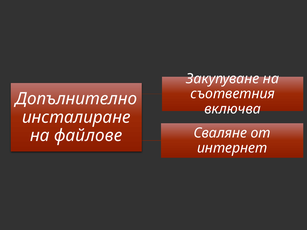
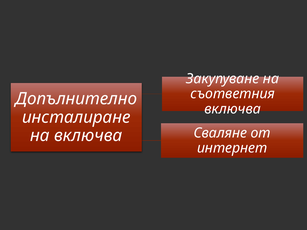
на файлове: файлове -> включва (88, 136)
